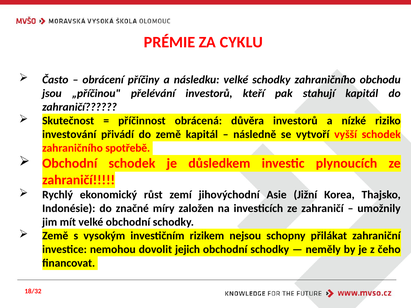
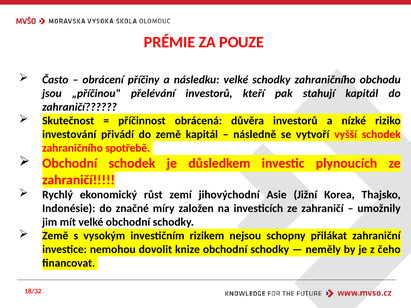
CYKLU: CYKLU -> POUZE (242, 42)
jejich: jejich -> knize (188, 250)
